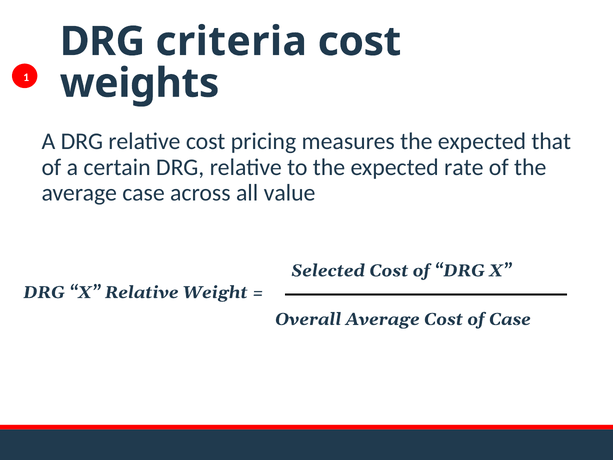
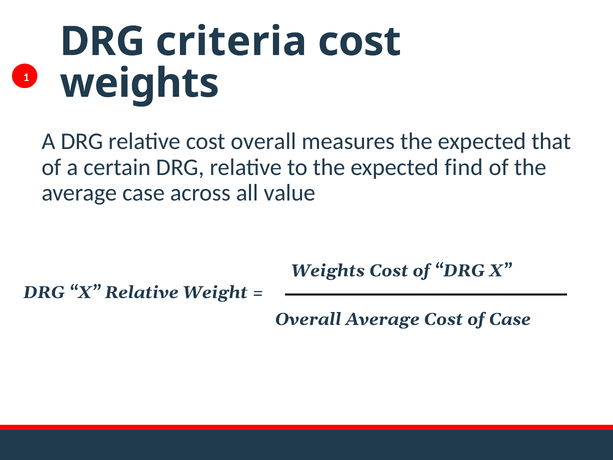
cost pricing: pricing -> overall (263, 141)
rate: rate -> find (464, 167)
Selected: Selected -> Weights (328, 270)
